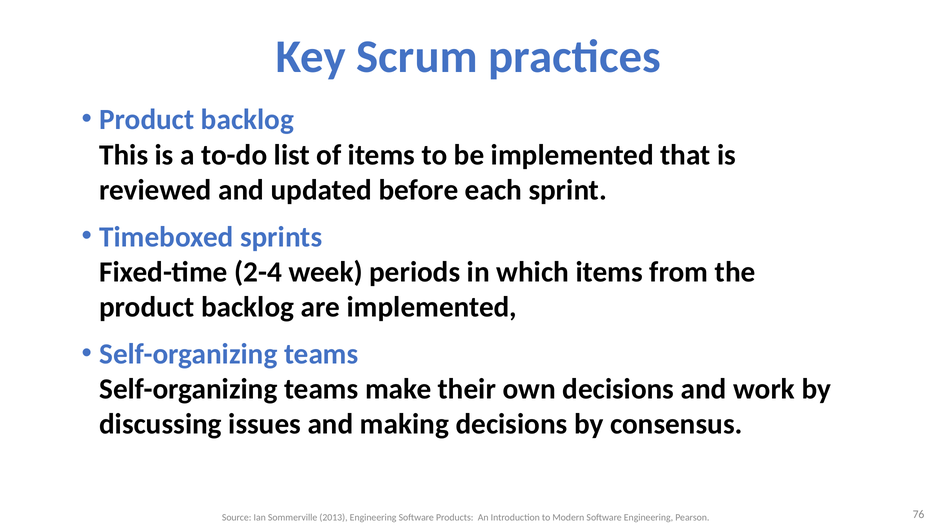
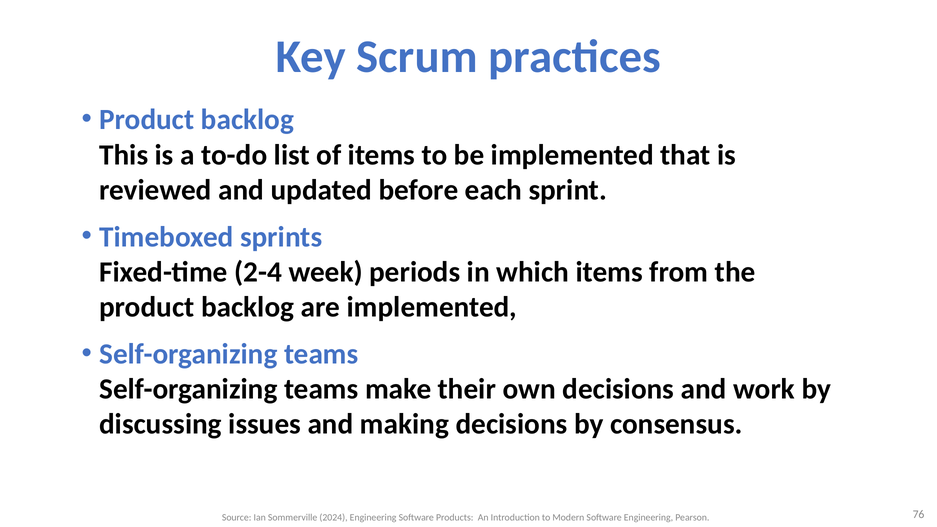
2013: 2013 -> 2024 (334, 518)
